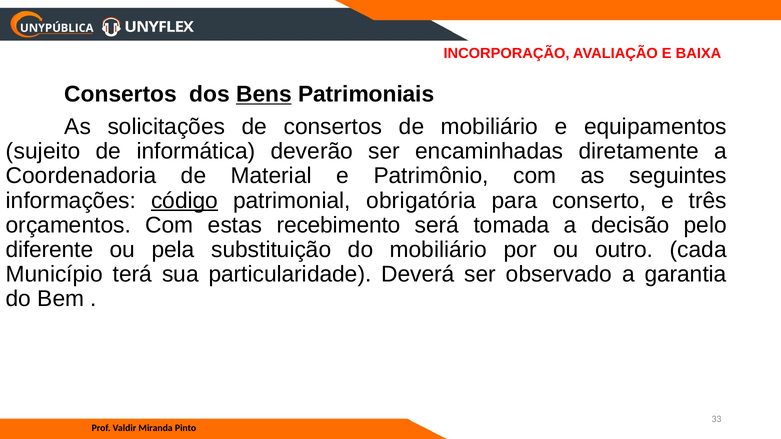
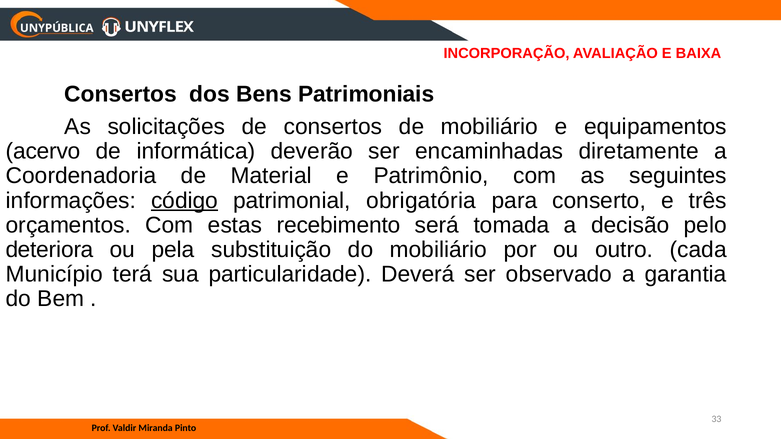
Bens underline: present -> none (264, 94)
sujeito: sujeito -> acervo (43, 152)
diferente: diferente -> deteriora (50, 250)
